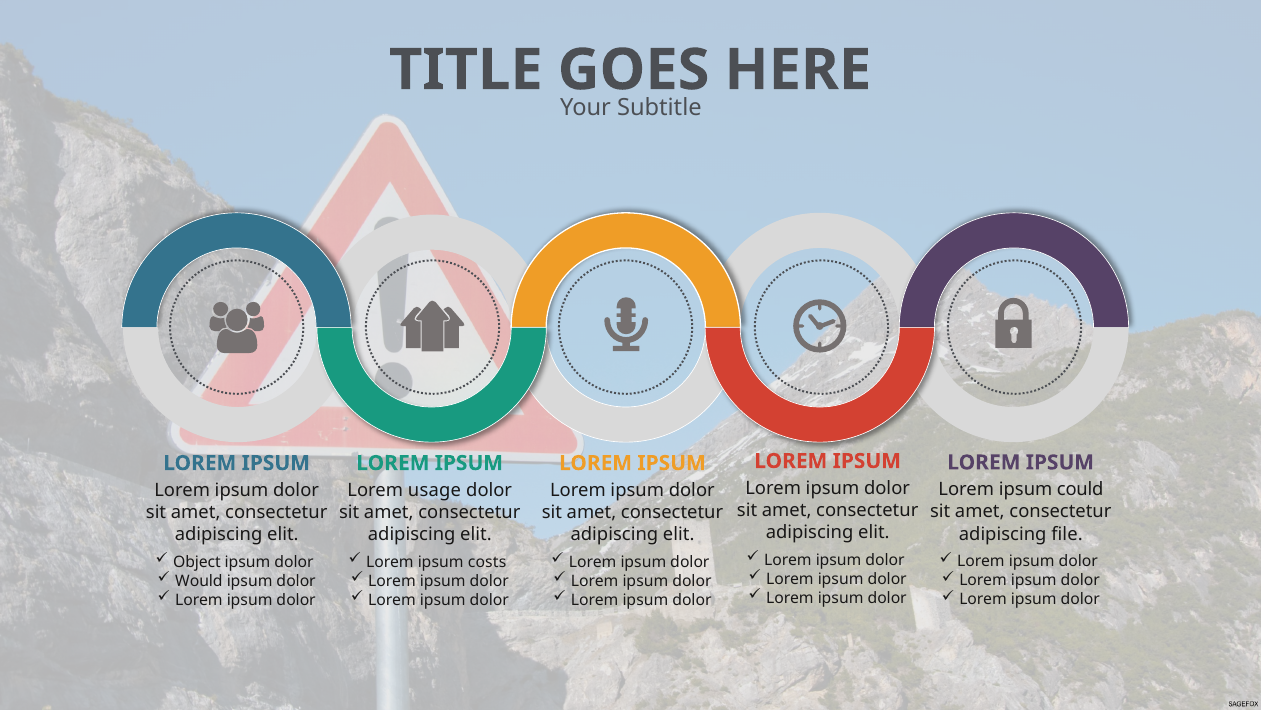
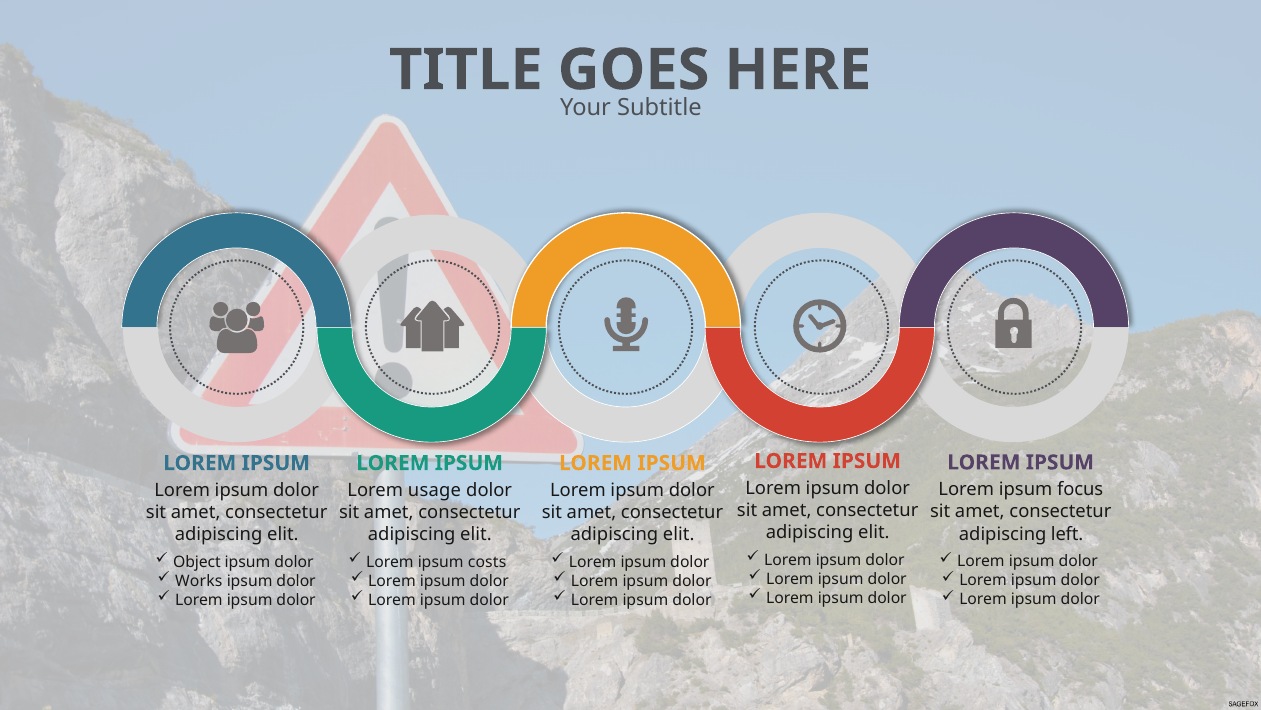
could: could -> focus (1080, 489)
file: file -> left (1067, 533)
Would: Would -> Works (199, 581)
